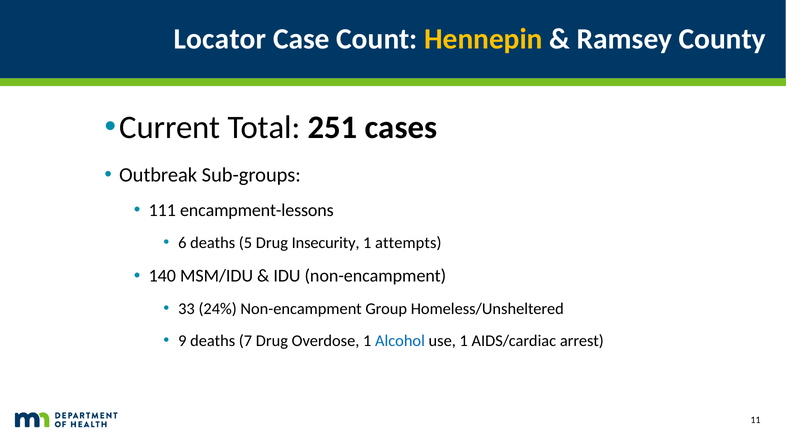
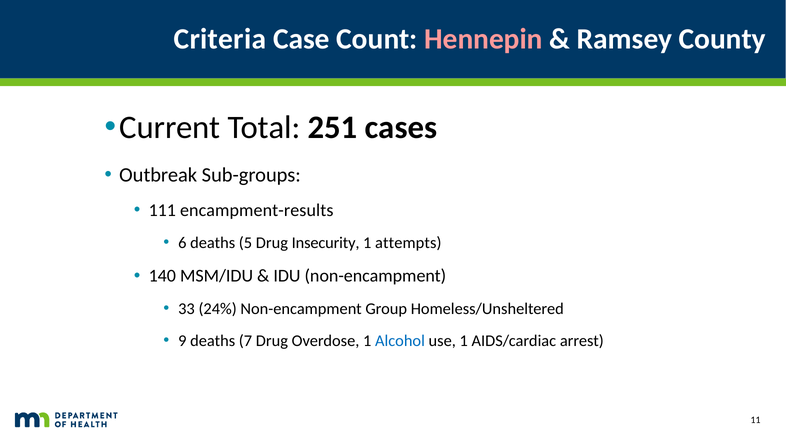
Locator: Locator -> Criteria (220, 39)
Hennepin colour: yellow -> pink (483, 39)
encampment-lessons: encampment-lessons -> encampment-results (257, 210)
